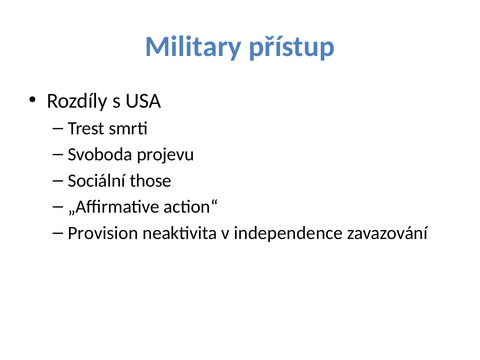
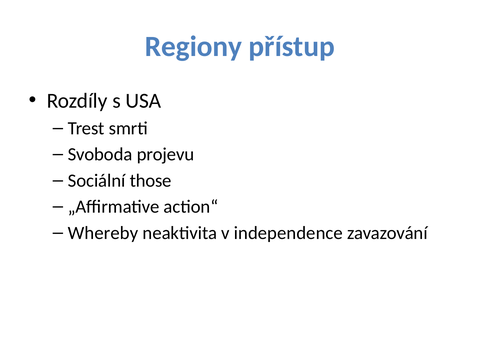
Military: Military -> Regiony (193, 46)
Provision: Provision -> Whereby (103, 233)
